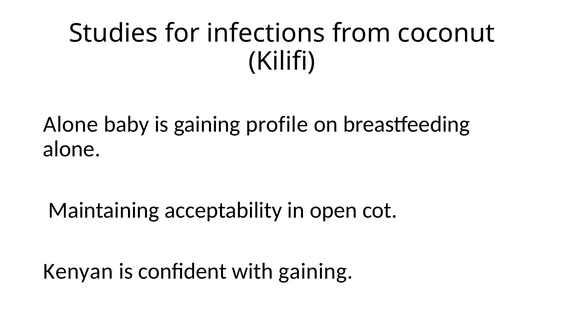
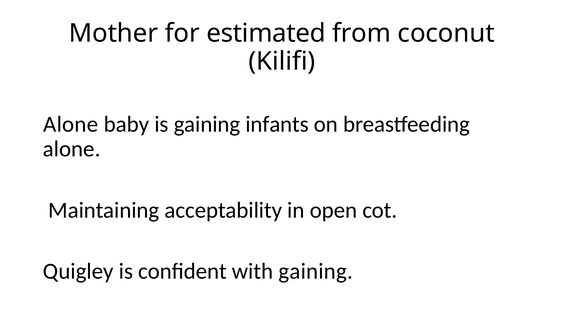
Studies: Studies -> Mother (113, 33)
infections: infections -> estimated (266, 33)
profile: profile -> infants (277, 124)
Kenyan: Kenyan -> Quigley (78, 272)
